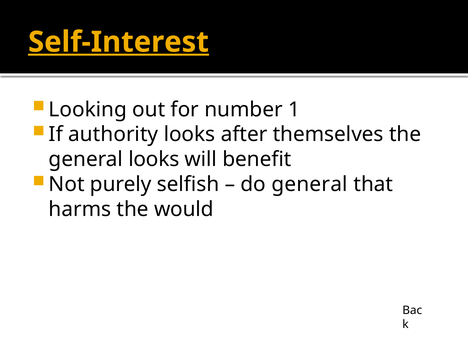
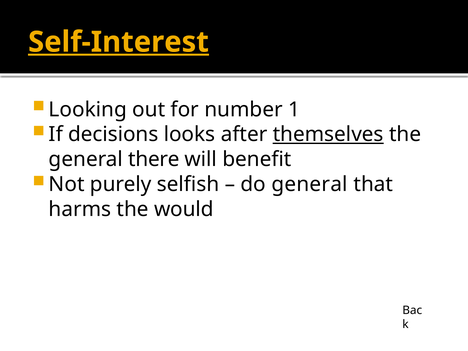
authority: authority -> decisions (113, 134)
themselves underline: none -> present (328, 134)
general looks: looks -> there (154, 159)
